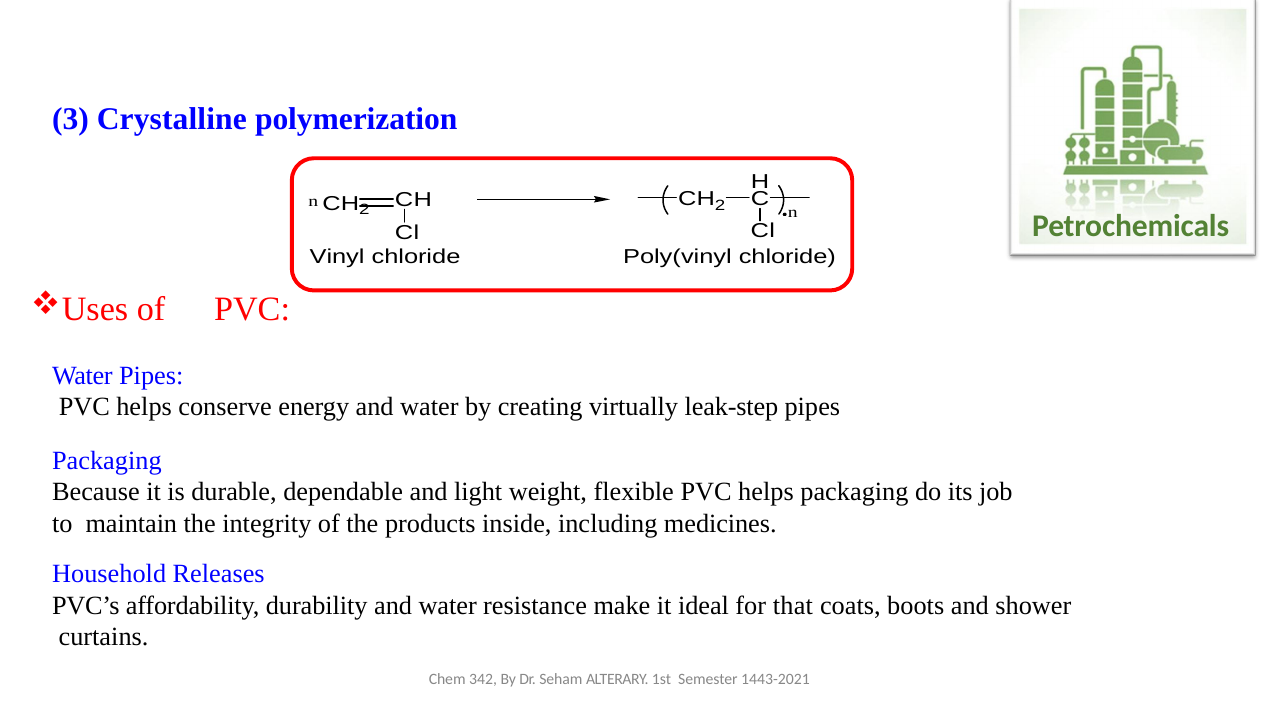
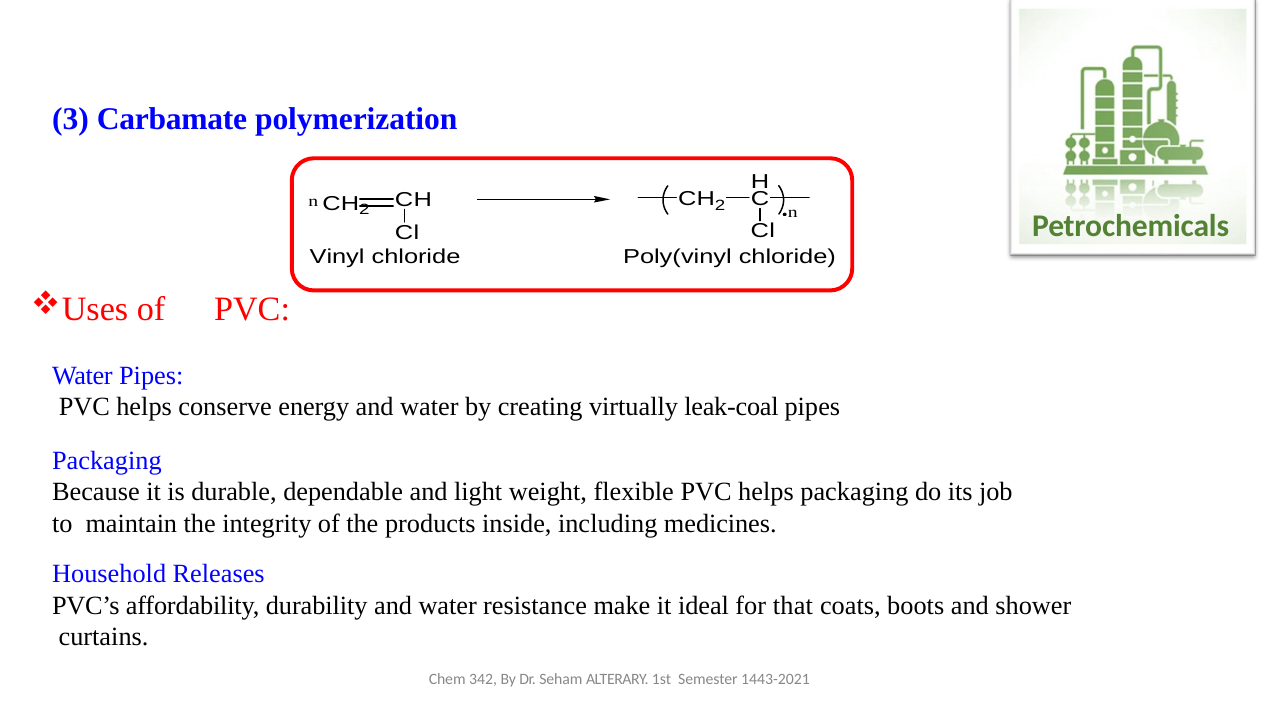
Crystalline: Crystalline -> Carbamate (172, 119)
leak-step: leak-step -> leak-coal (731, 407)
